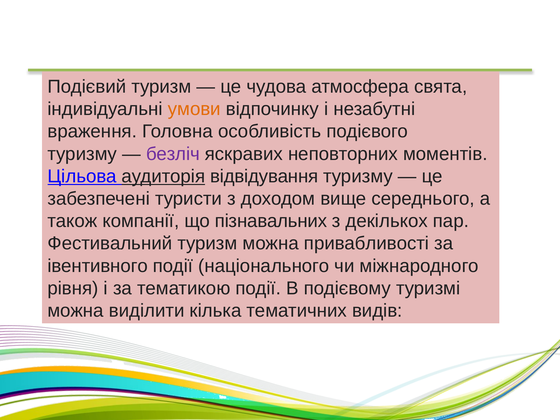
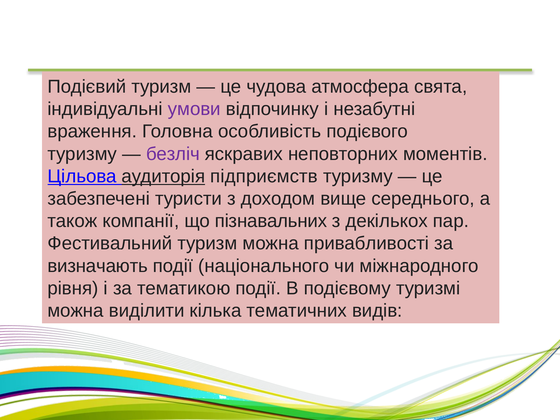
умови colour: orange -> purple (194, 109)
відвідування: відвідування -> підприємств (264, 176)
івентивного: івентивного -> визначають (98, 266)
